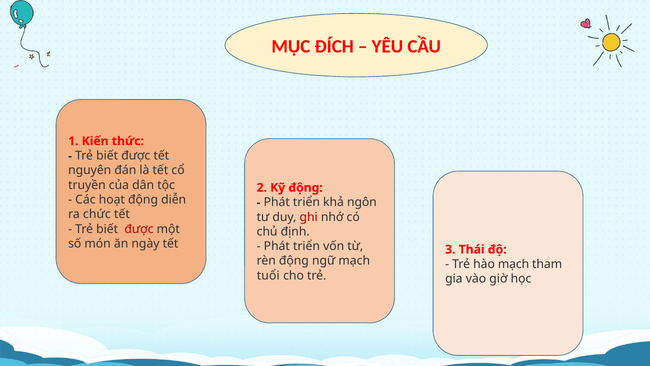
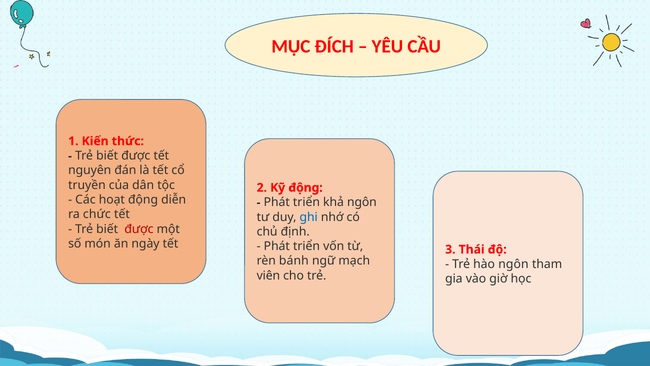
ghi colour: red -> blue (309, 217)
rèn động: động -> bánh (294, 261)
hào mạch: mạch -> ngôn (513, 264)
tuổi: tuổi -> viên (268, 275)
